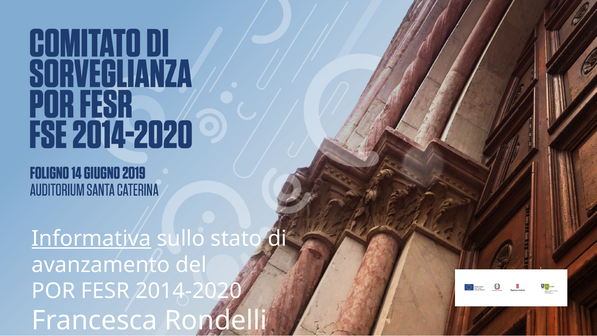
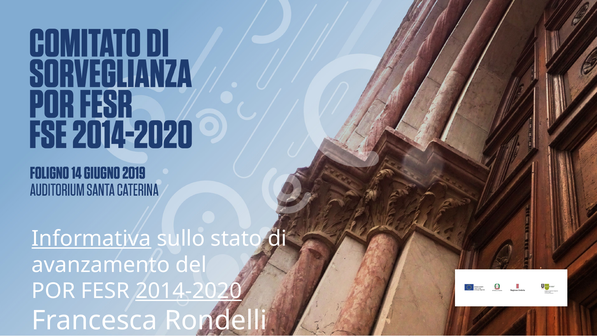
2014-2020 underline: none -> present (189, 291)
